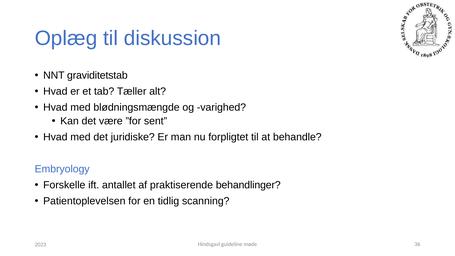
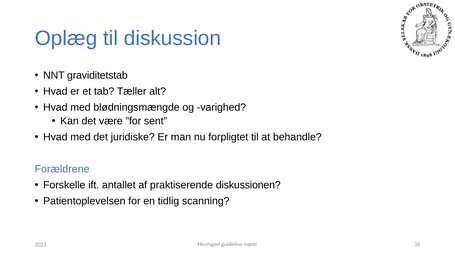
Embryology: Embryology -> Forældrene (62, 169)
behandlinger: behandlinger -> diskussionen (248, 185)
